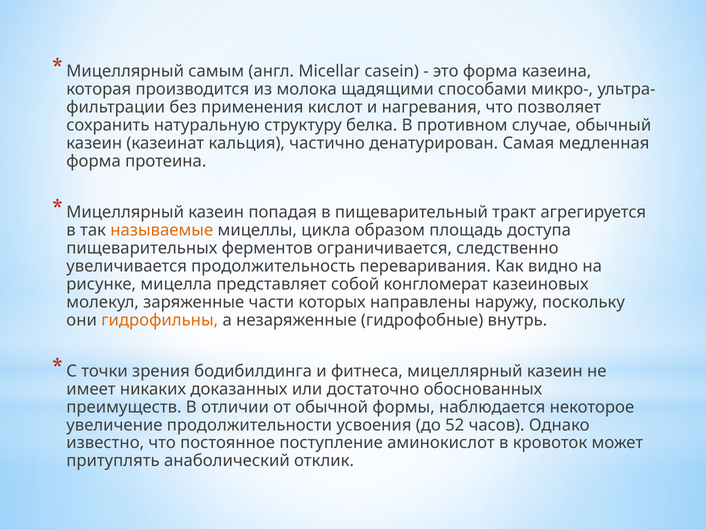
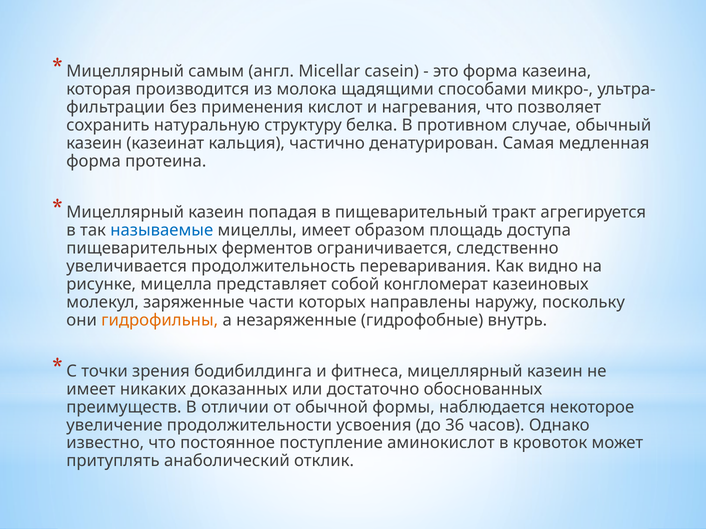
называемые colour: orange -> blue (162, 230)
мицеллы цикла: цикла -> имеет (326, 230)
52: 52 -> 36 (455, 425)
